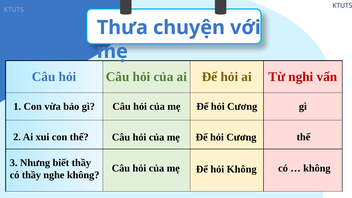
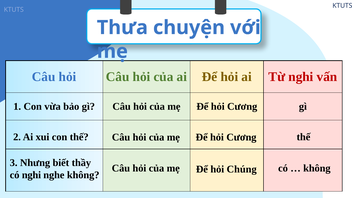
hỏi Không: Không -> Chúng (242, 169)
có thầy: thầy -> nghi (31, 175)
